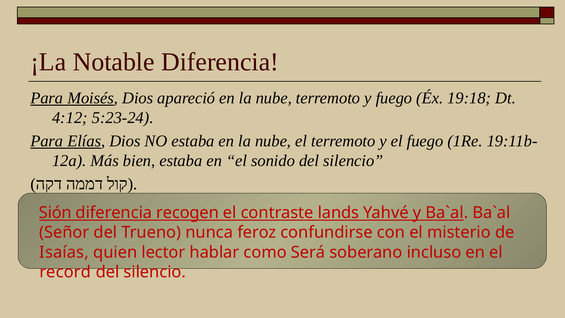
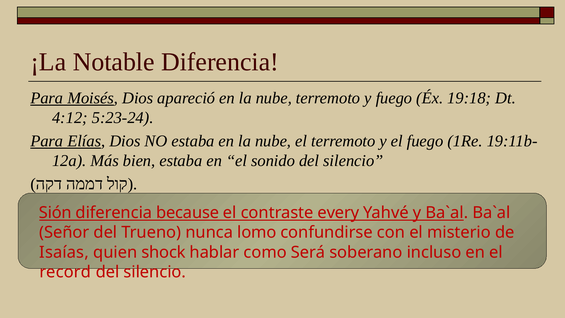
recogen: recogen -> because (188, 213)
lands: lands -> every (338, 213)
feroz: feroz -> lomo (257, 232)
lector: lector -> shock (164, 252)
